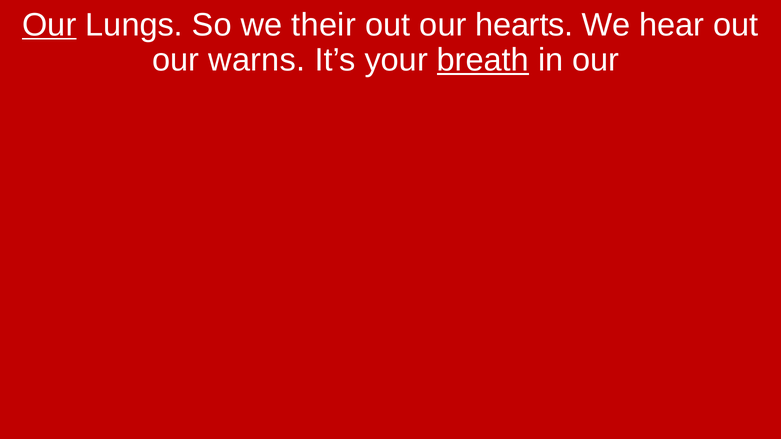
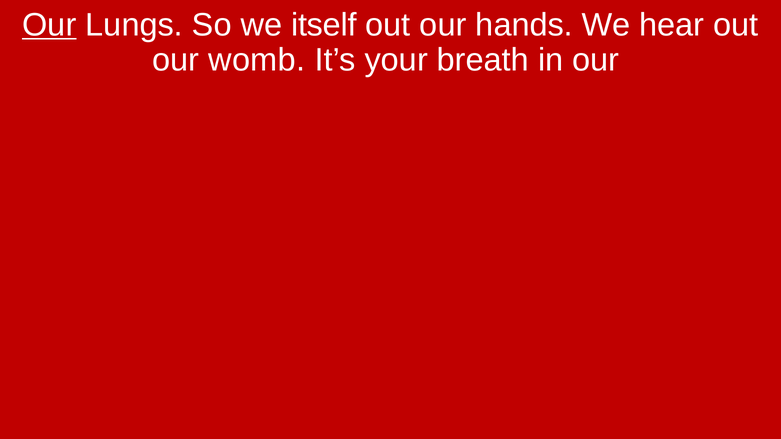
their: their -> itself (324, 25)
hearts: hearts -> hands (524, 25)
warns: warns -> womb (257, 60)
breath underline: present -> none (483, 60)
